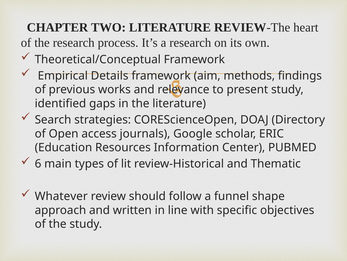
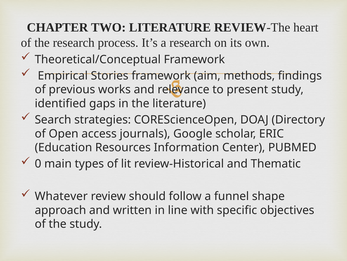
Details: Details -> Stories (110, 75)
6: 6 -> 0 (38, 163)
